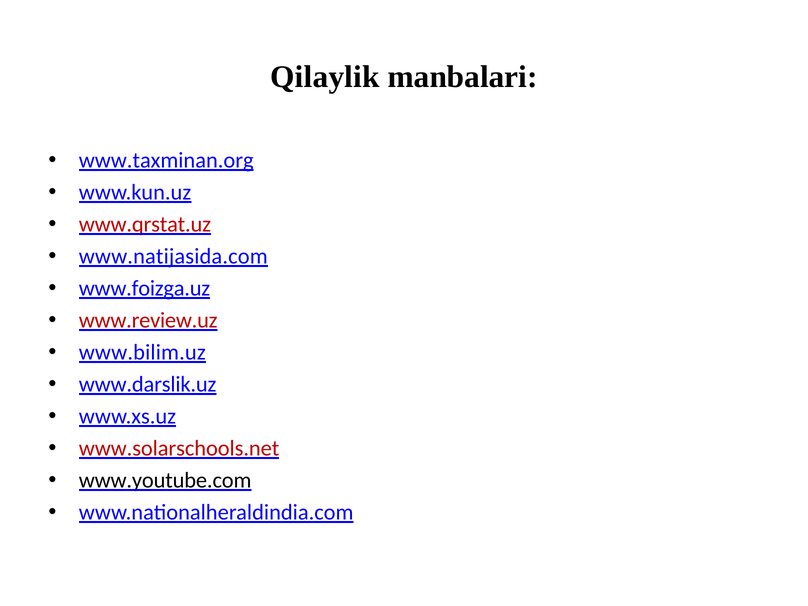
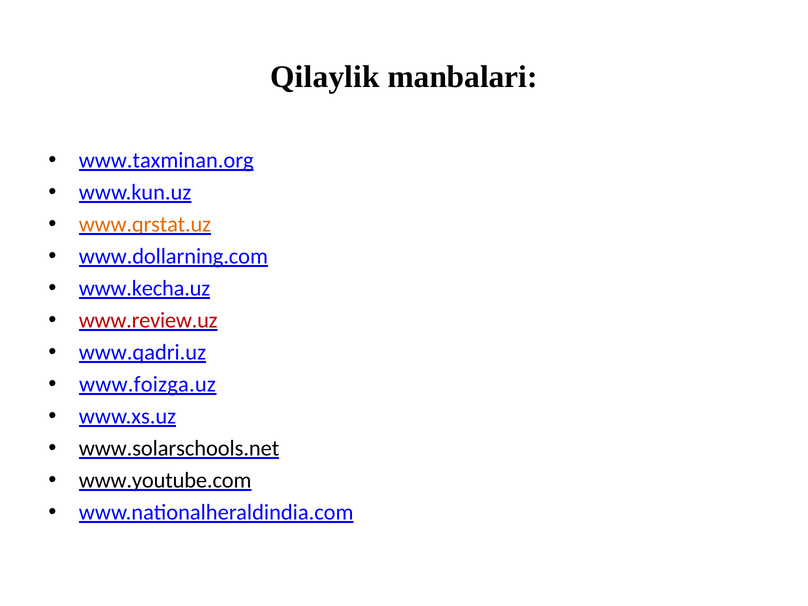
www.qrstat.uz colour: red -> orange (145, 224)
www.natijasida.com: www.natijasida.com -> www.dollarning.com (173, 256)
www.foizga.uz: www.foizga.uz -> www.kecha.uz (145, 288)
www.bilim.uz: www.bilim.uz -> www.qadri.uz (142, 352)
www.darslik.uz: www.darslik.uz -> www.foizga.uz (147, 384)
www.solarschools.net colour: red -> black (179, 448)
